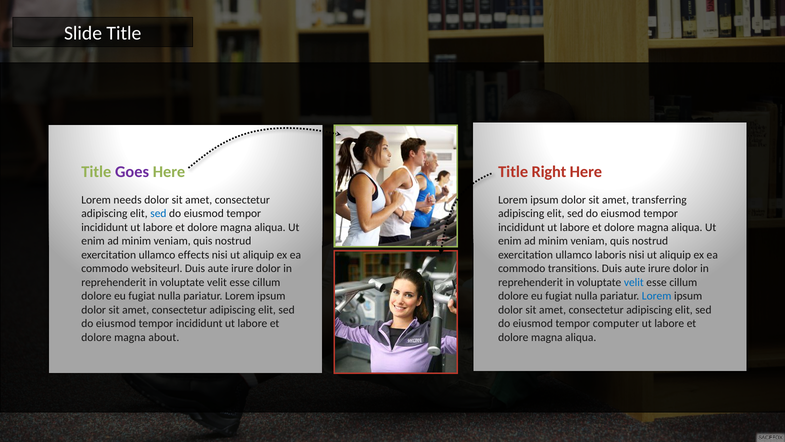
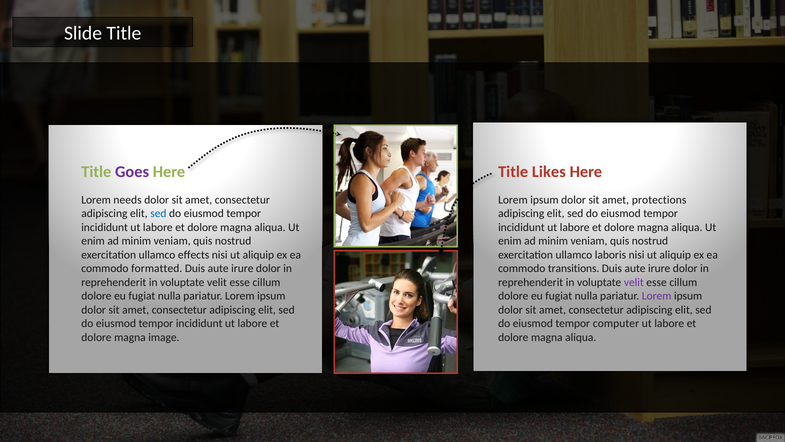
Right: Right -> Likes (549, 172)
transferring: transferring -> protections (659, 200)
websiteurl: websiteurl -> formatted (157, 268)
velit colour: blue -> purple (634, 282)
Lorem colour: blue -> purple (657, 296)
about: about -> image (164, 337)
